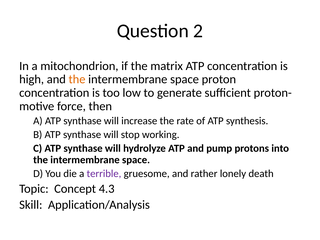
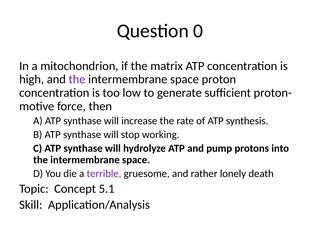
2: 2 -> 0 (198, 31)
the colour: orange -> purple (77, 79)
4.3: 4.3 -> 5.1 (107, 189)
